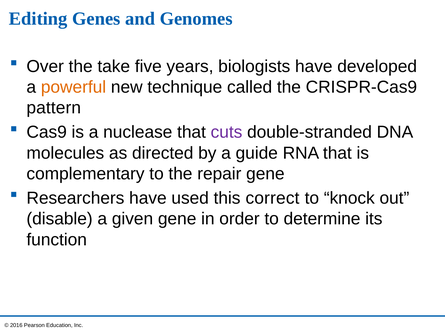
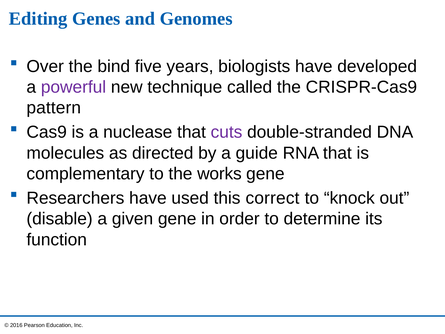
take: take -> bind (114, 66)
powerful colour: orange -> purple (74, 87)
repair: repair -> works (219, 174)
